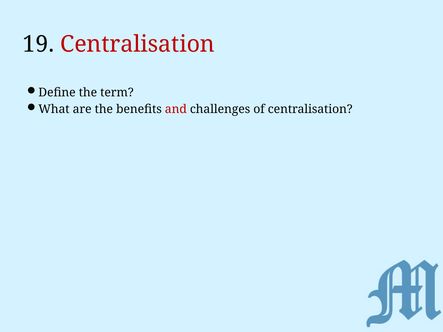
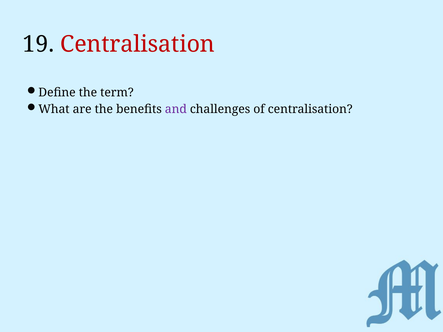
and colour: red -> purple (176, 109)
